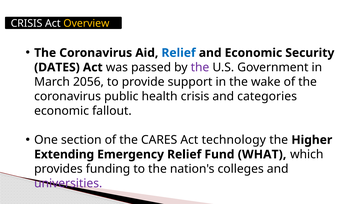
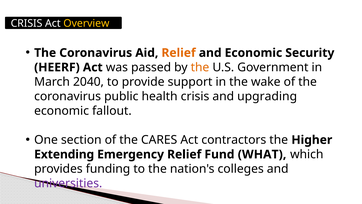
Relief colour: blue -> orange (179, 53)
DATES: DATES -> HEERF (57, 67)
the colour: purple -> orange (200, 67)
2056: 2056 -> 2040 (88, 82)
categories: categories -> upgrading (267, 96)
technology: technology -> contractors (234, 140)
